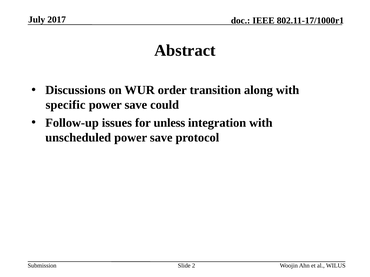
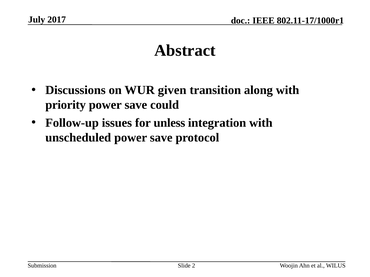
order: order -> given (172, 90)
specific: specific -> priority (66, 105)
